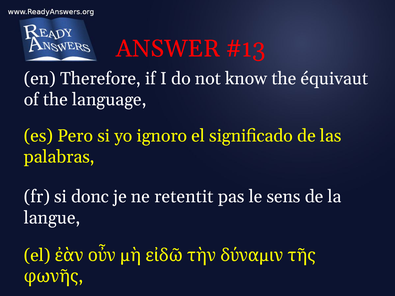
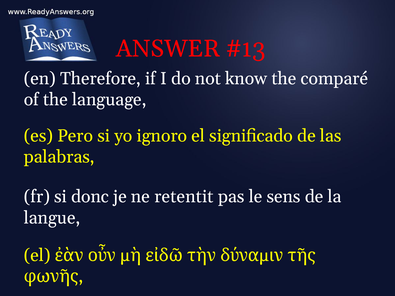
équivaut: équivaut -> comparé (334, 79)
